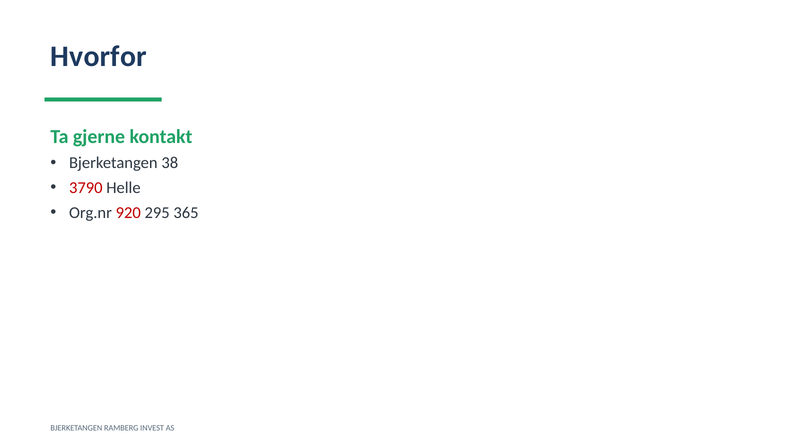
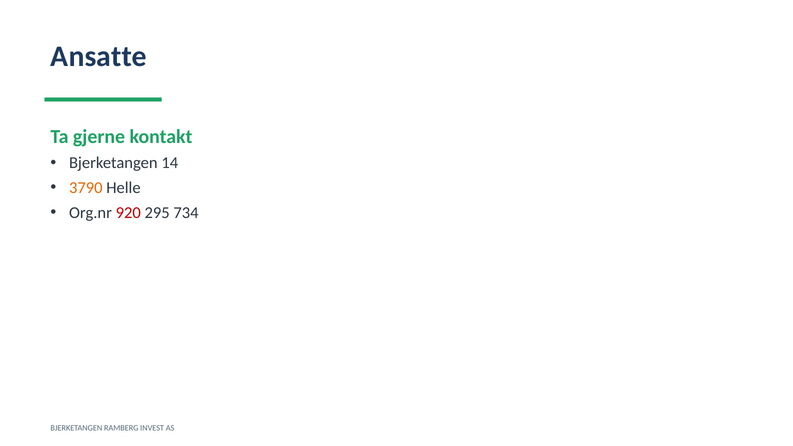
Hvorfor: Hvorfor -> Ansatte (99, 57)
38: 38 -> 14 (170, 163)
3790 colour: red -> orange (86, 188)
365: 365 -> 734 (186, 213)
